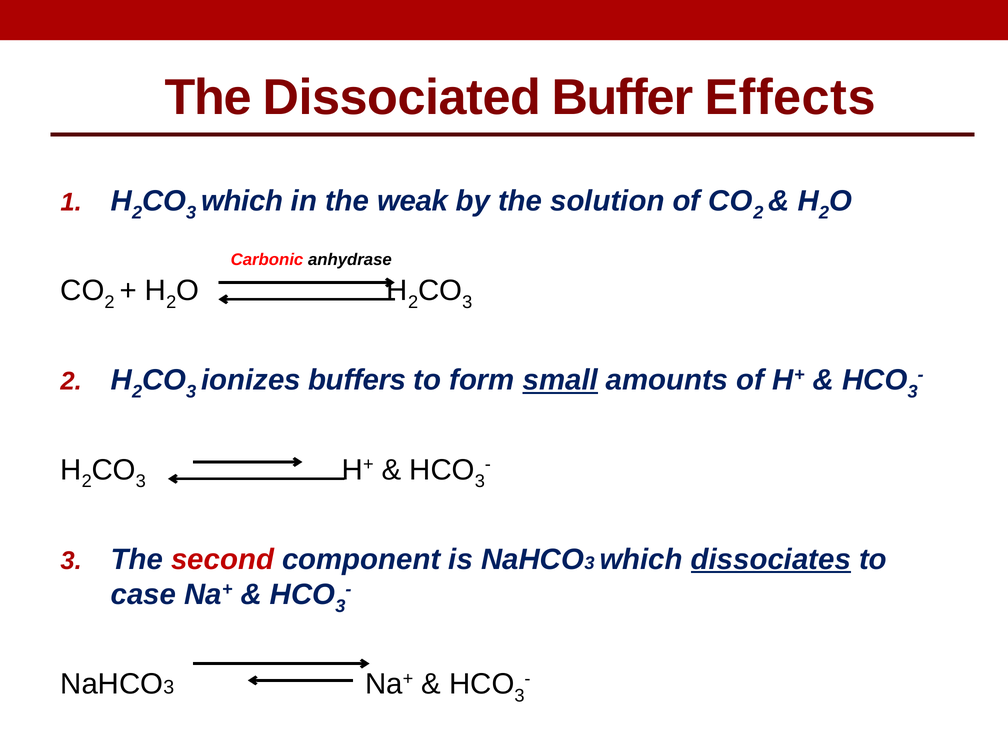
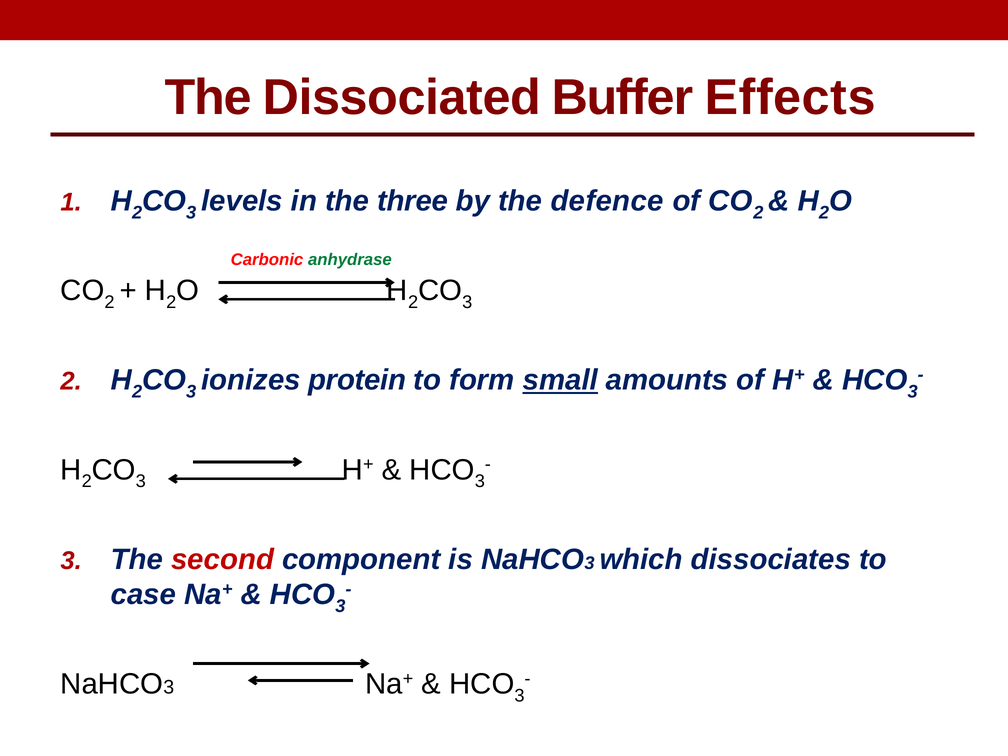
which: which -> levels (242, 201)
weak: weak -> three (413, 201)
solution: solution -> defence (607, 201)
anhydrase colour: black -> green (350, 260)
buffers: buffers -> protein (357, 380)
dissociates underline: present -> none (771, 559)
